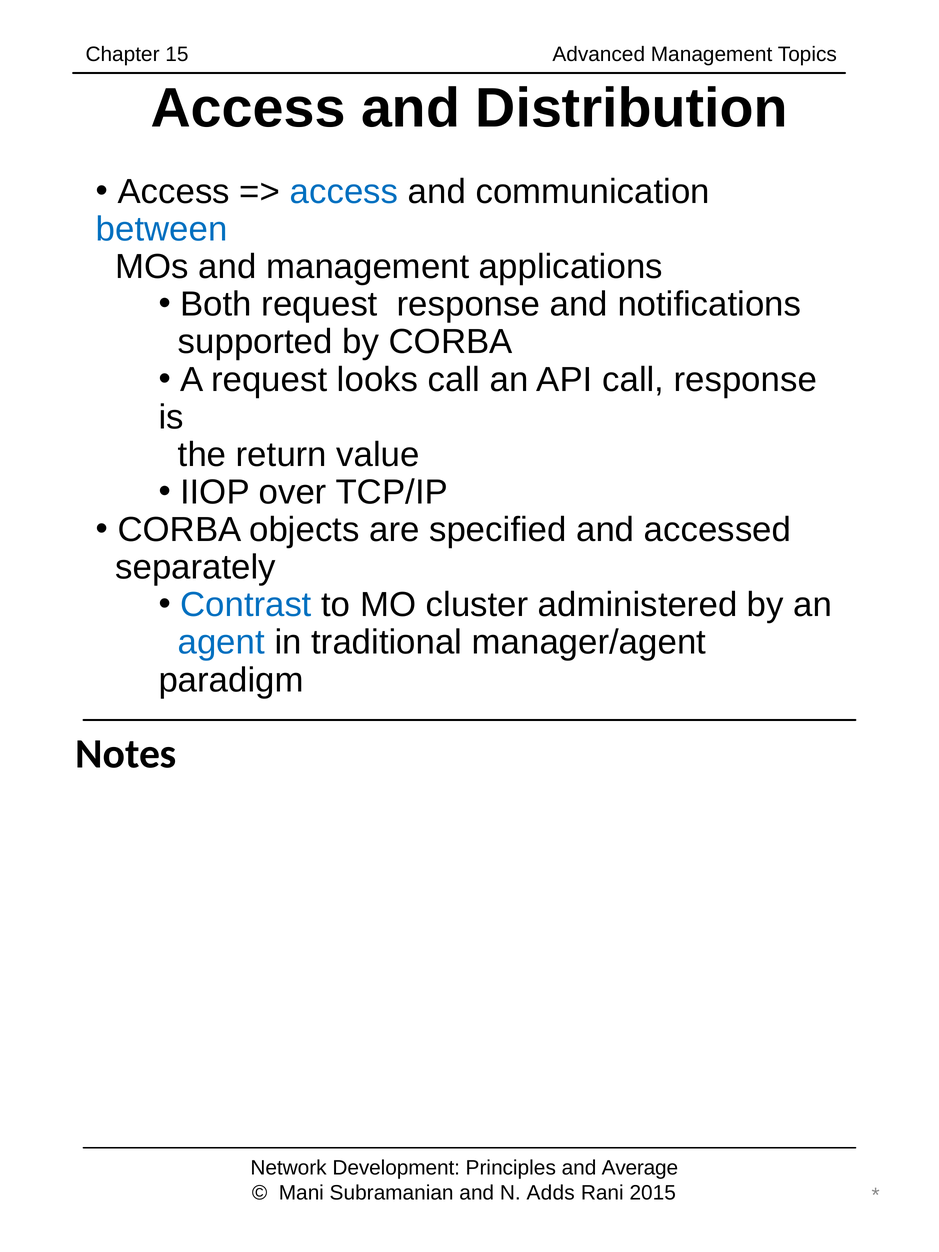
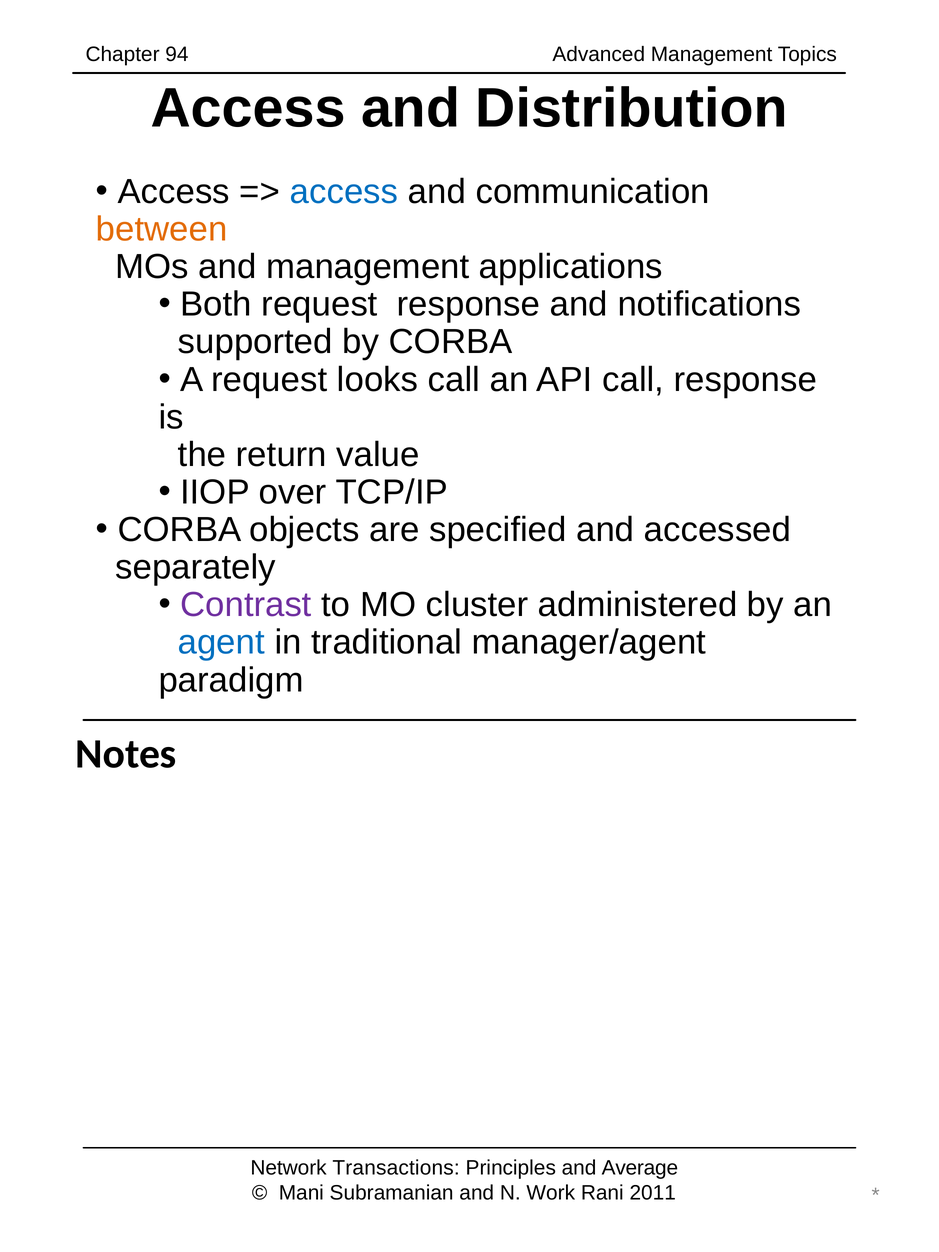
15: 15 -> 94 (177, 54)
between colour: blue -> orange (162, 229)
Contrast colour: blue -> purple (246, 605)
Development: Development -> Transactions (396, 1168)
Adds: Adds -> Work (551, 1193)
2015: 2015 -> 2011 (653, 1193)
